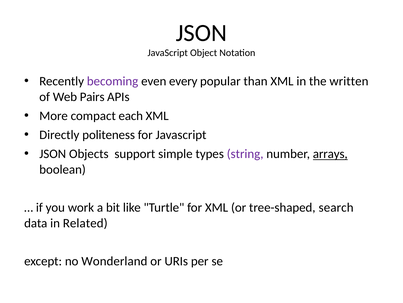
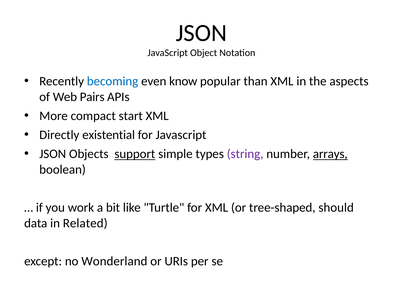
becoming colour: purple -> blue (113, 81)
every: every -> know (183, 81)
written: written -> aspects (349, 81)
each: each -> start (131, 116)
politeness: politeness -> existential (109, 135)
support underline: none -> present (135, 154)
search: search -> should (336, 207)
